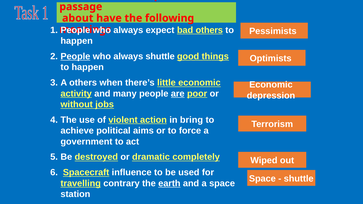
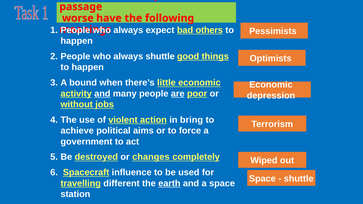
about: about -> worse (78, 18)
People underline: present -> none (75, 56)
A others: others -> bound (83, 83)
and underline: none -> present (102, 94)
dramatic: dramatic -> changes (151, 157)
contrary: contrary -> different (121, 183)
